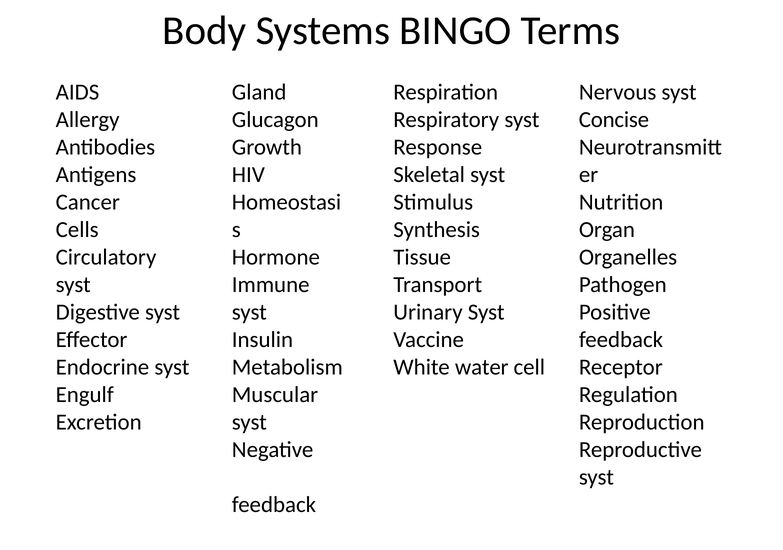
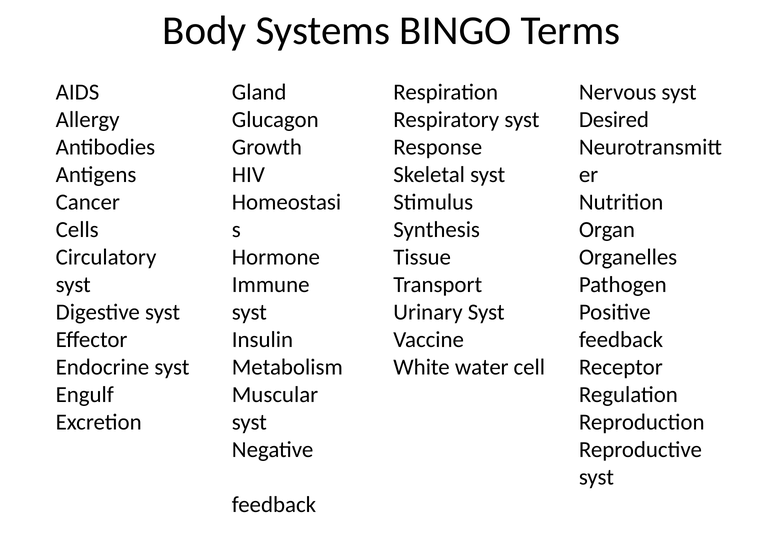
Concise: Concise -> Desired (614, 119)
